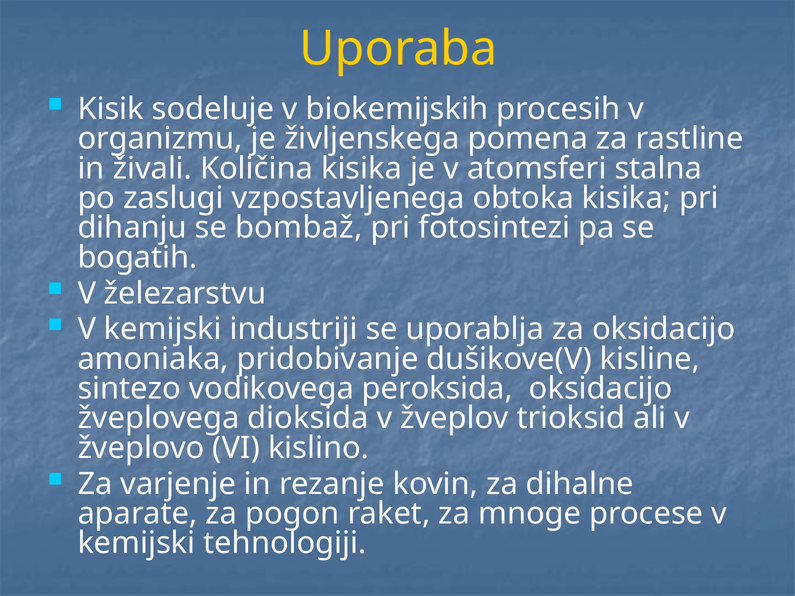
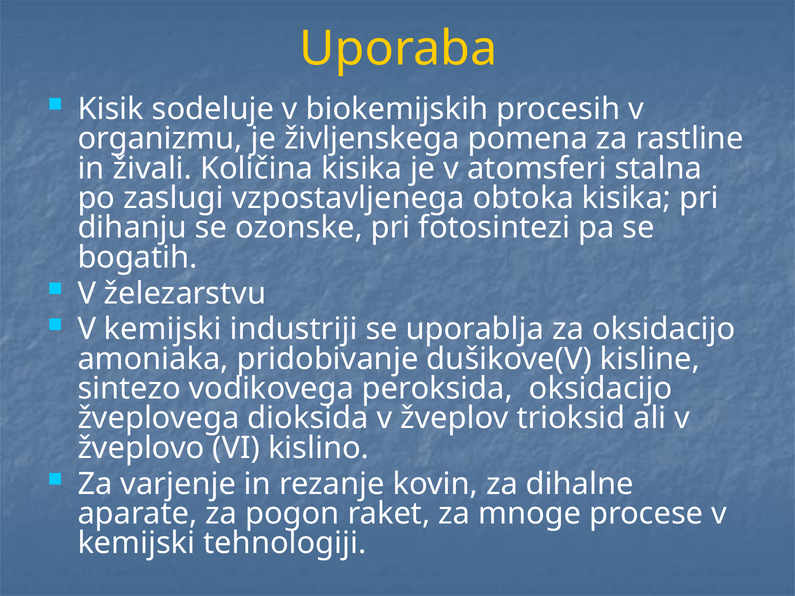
bombaž: bombaž -> ozonske (299, 228)
